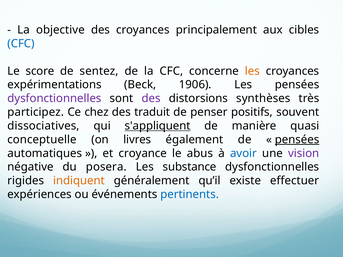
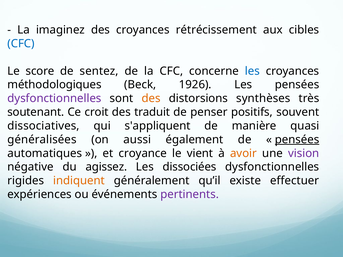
objective: objective -> imaginez (60, 30)
principalement: principalement -> rétrécissement (216, 30)
les colour: orange -> blue (252, 71)
expérimentations: expérimentations -> méthodologiques (54, 85)
1906: 1906 -> 1926 (195, 85)
des colour: purple -> orange (151, 99)
participez: participez -> soutenant (36, 112)
chez: chez -> croit (97, 112)
s'appliquent underline: present -> none (158, 126)
conceptuelle: conceptuelle -> généralisées (42, 140)
livres: livres -> aussi (137, 140)
abus: abus -> vient (200, 153)
avoir colour: blue -> orange (243, 153)
posera: posera -> agissez (106, 167)
substance: substance -> dissociées (190, 167)
pertinents colour: blue -> purple (190, 195)
